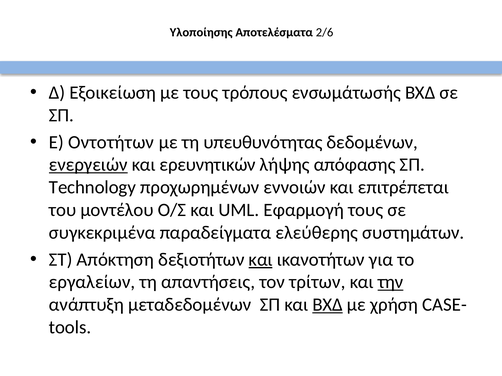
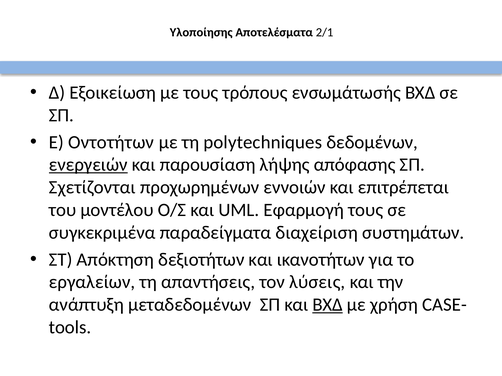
2/6: 2/6 -> 2/1 (325, 32)
υπευθυνότητας: υπευθυνότητας -> polytechniques (263, 142)
ερευνητικών: ερευνητικών -> παρουσίαση (208, 165)
Technology: Technology -> Σχετίζονται (92, 188)
ελεύθερης: ελεύθερης -> διαχείριση (317, 233)
και underline: present -> none (261, 260)
τρίτων: τρίτων -> λύσεις (317, 282)
την underline: present -> none (391, 282)
